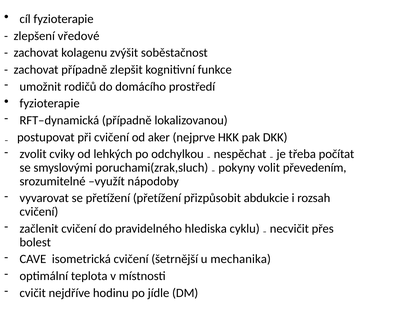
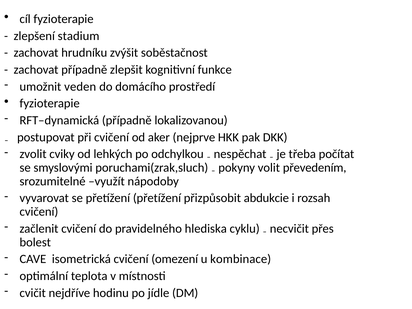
vředové: vředové -> stadium (79, 36)
kolagenu: kolagenu -> hrudníku (84, 53)
rodičů: rodičů -> veden (80, 87)
šetrnější: šetrnější -> omezení (175, 259)
mechanika: mechanika -> kombinace (241, 259)
